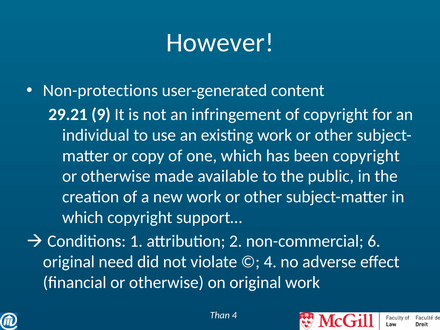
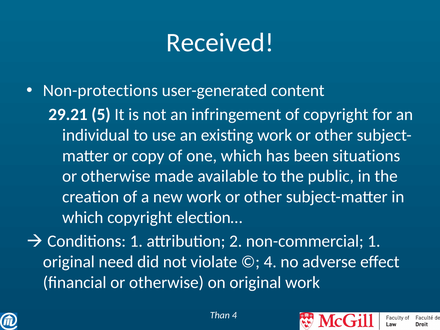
However: However -> Received (220, 43)
9: 9 -> 5 (101, 115)
been copyright: copyright -> situations (366, 156)
support…: support… -> election… (209, 217)
non-commercial 6: 6 -> 1 (374, 241)
